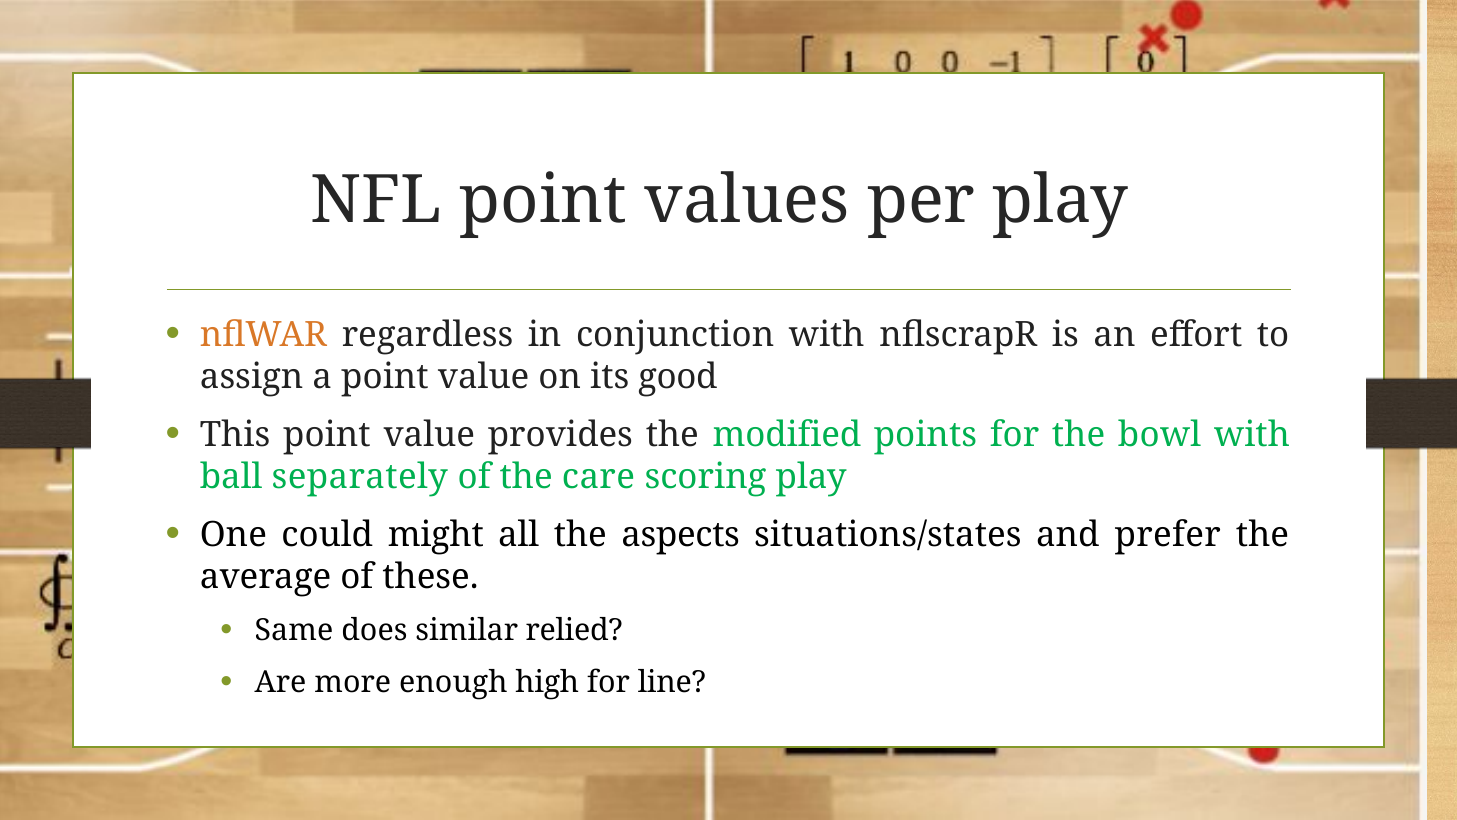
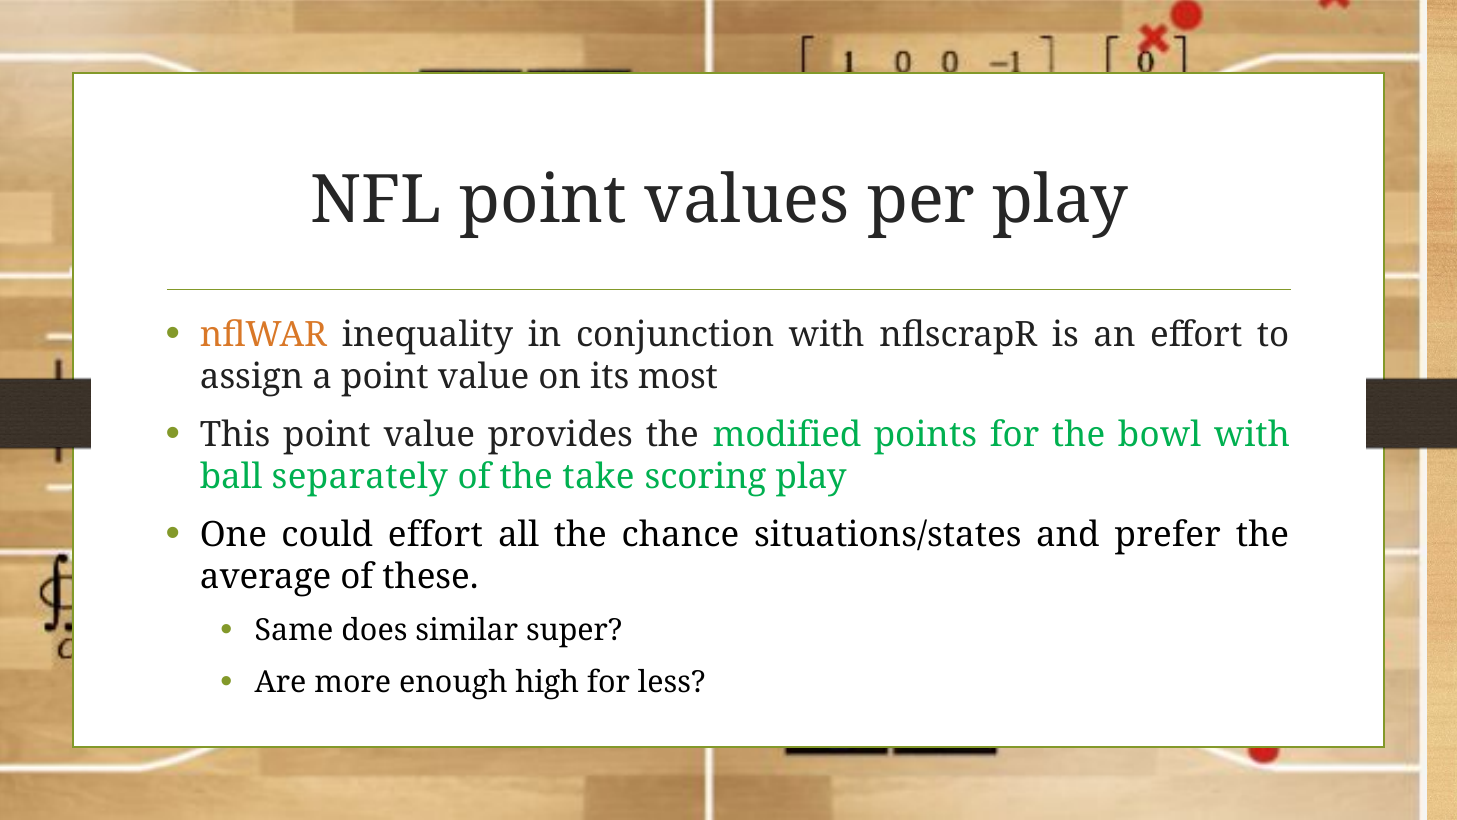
regardless: regardless -> inequality (427, 334)
good: good -> most (678, 376)
care: care -> take (598, 476)
could might: might -> effort (435, 535)
aspects: aspects -> chance (680, 535)
relied: relied -> super (574, 631)
line: line -> less (672, 682)
